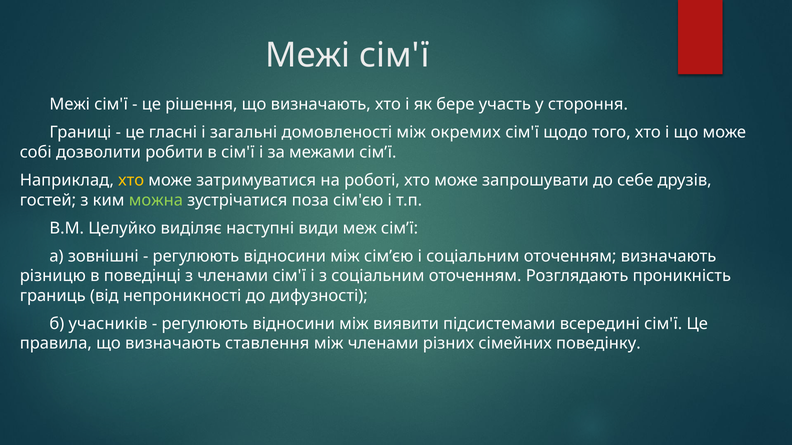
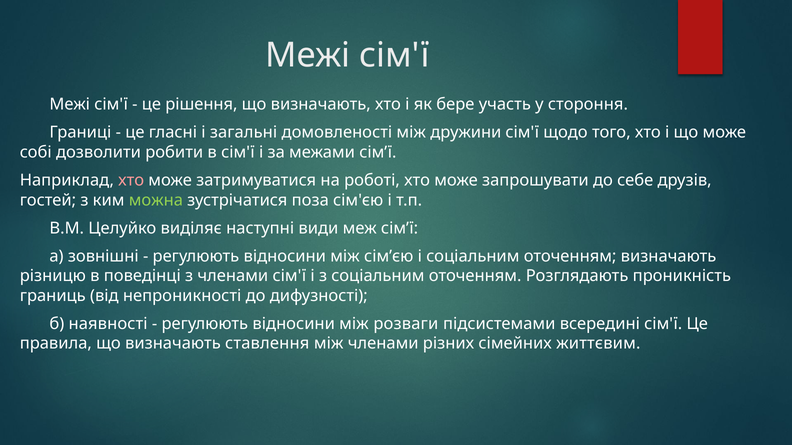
окремих: окремих -> дружини (466, 133)
хто colour: yellow -> pink (131, 181)
учасників: учасників -> наявності (108, 324)
виявити: виявити -> розваги (406, 324)
поведінку: поведінку -> життєвим (598, 344)
